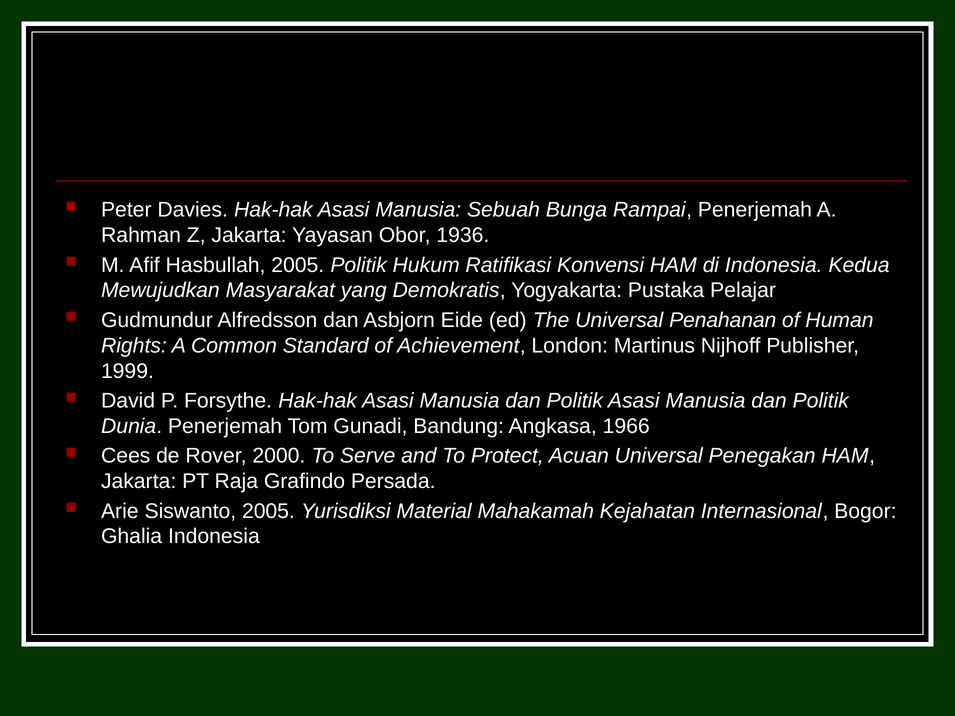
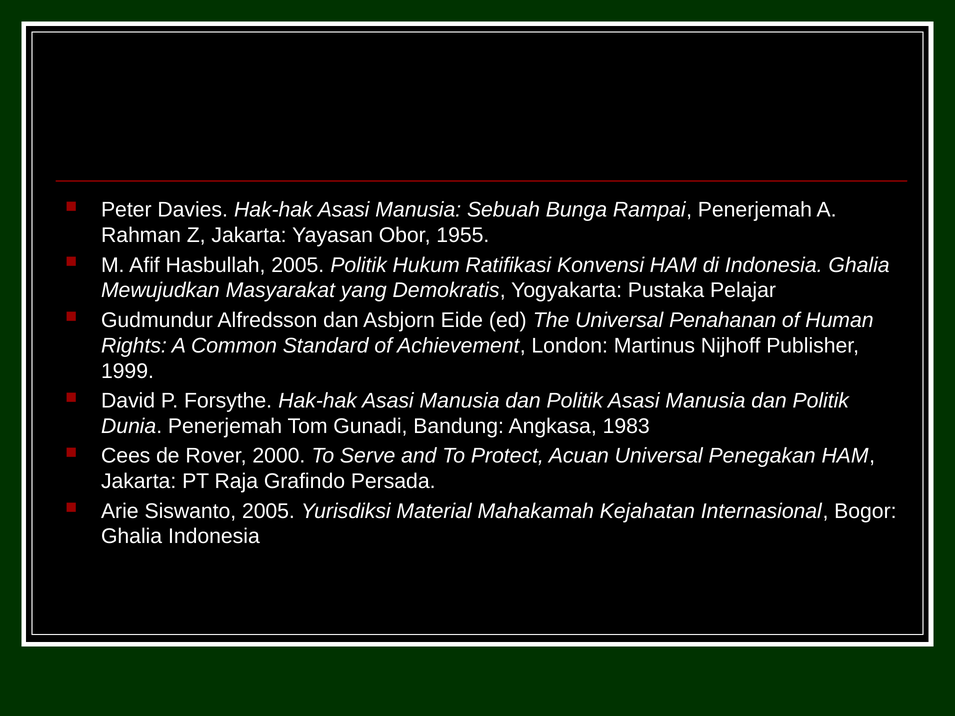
1936: 1936 -> 1955 (463, 235)
Indonesia Kedua: Kedua -> Ghalia (859, 265)
1966: 1966 -> 1983 (626, 426)
